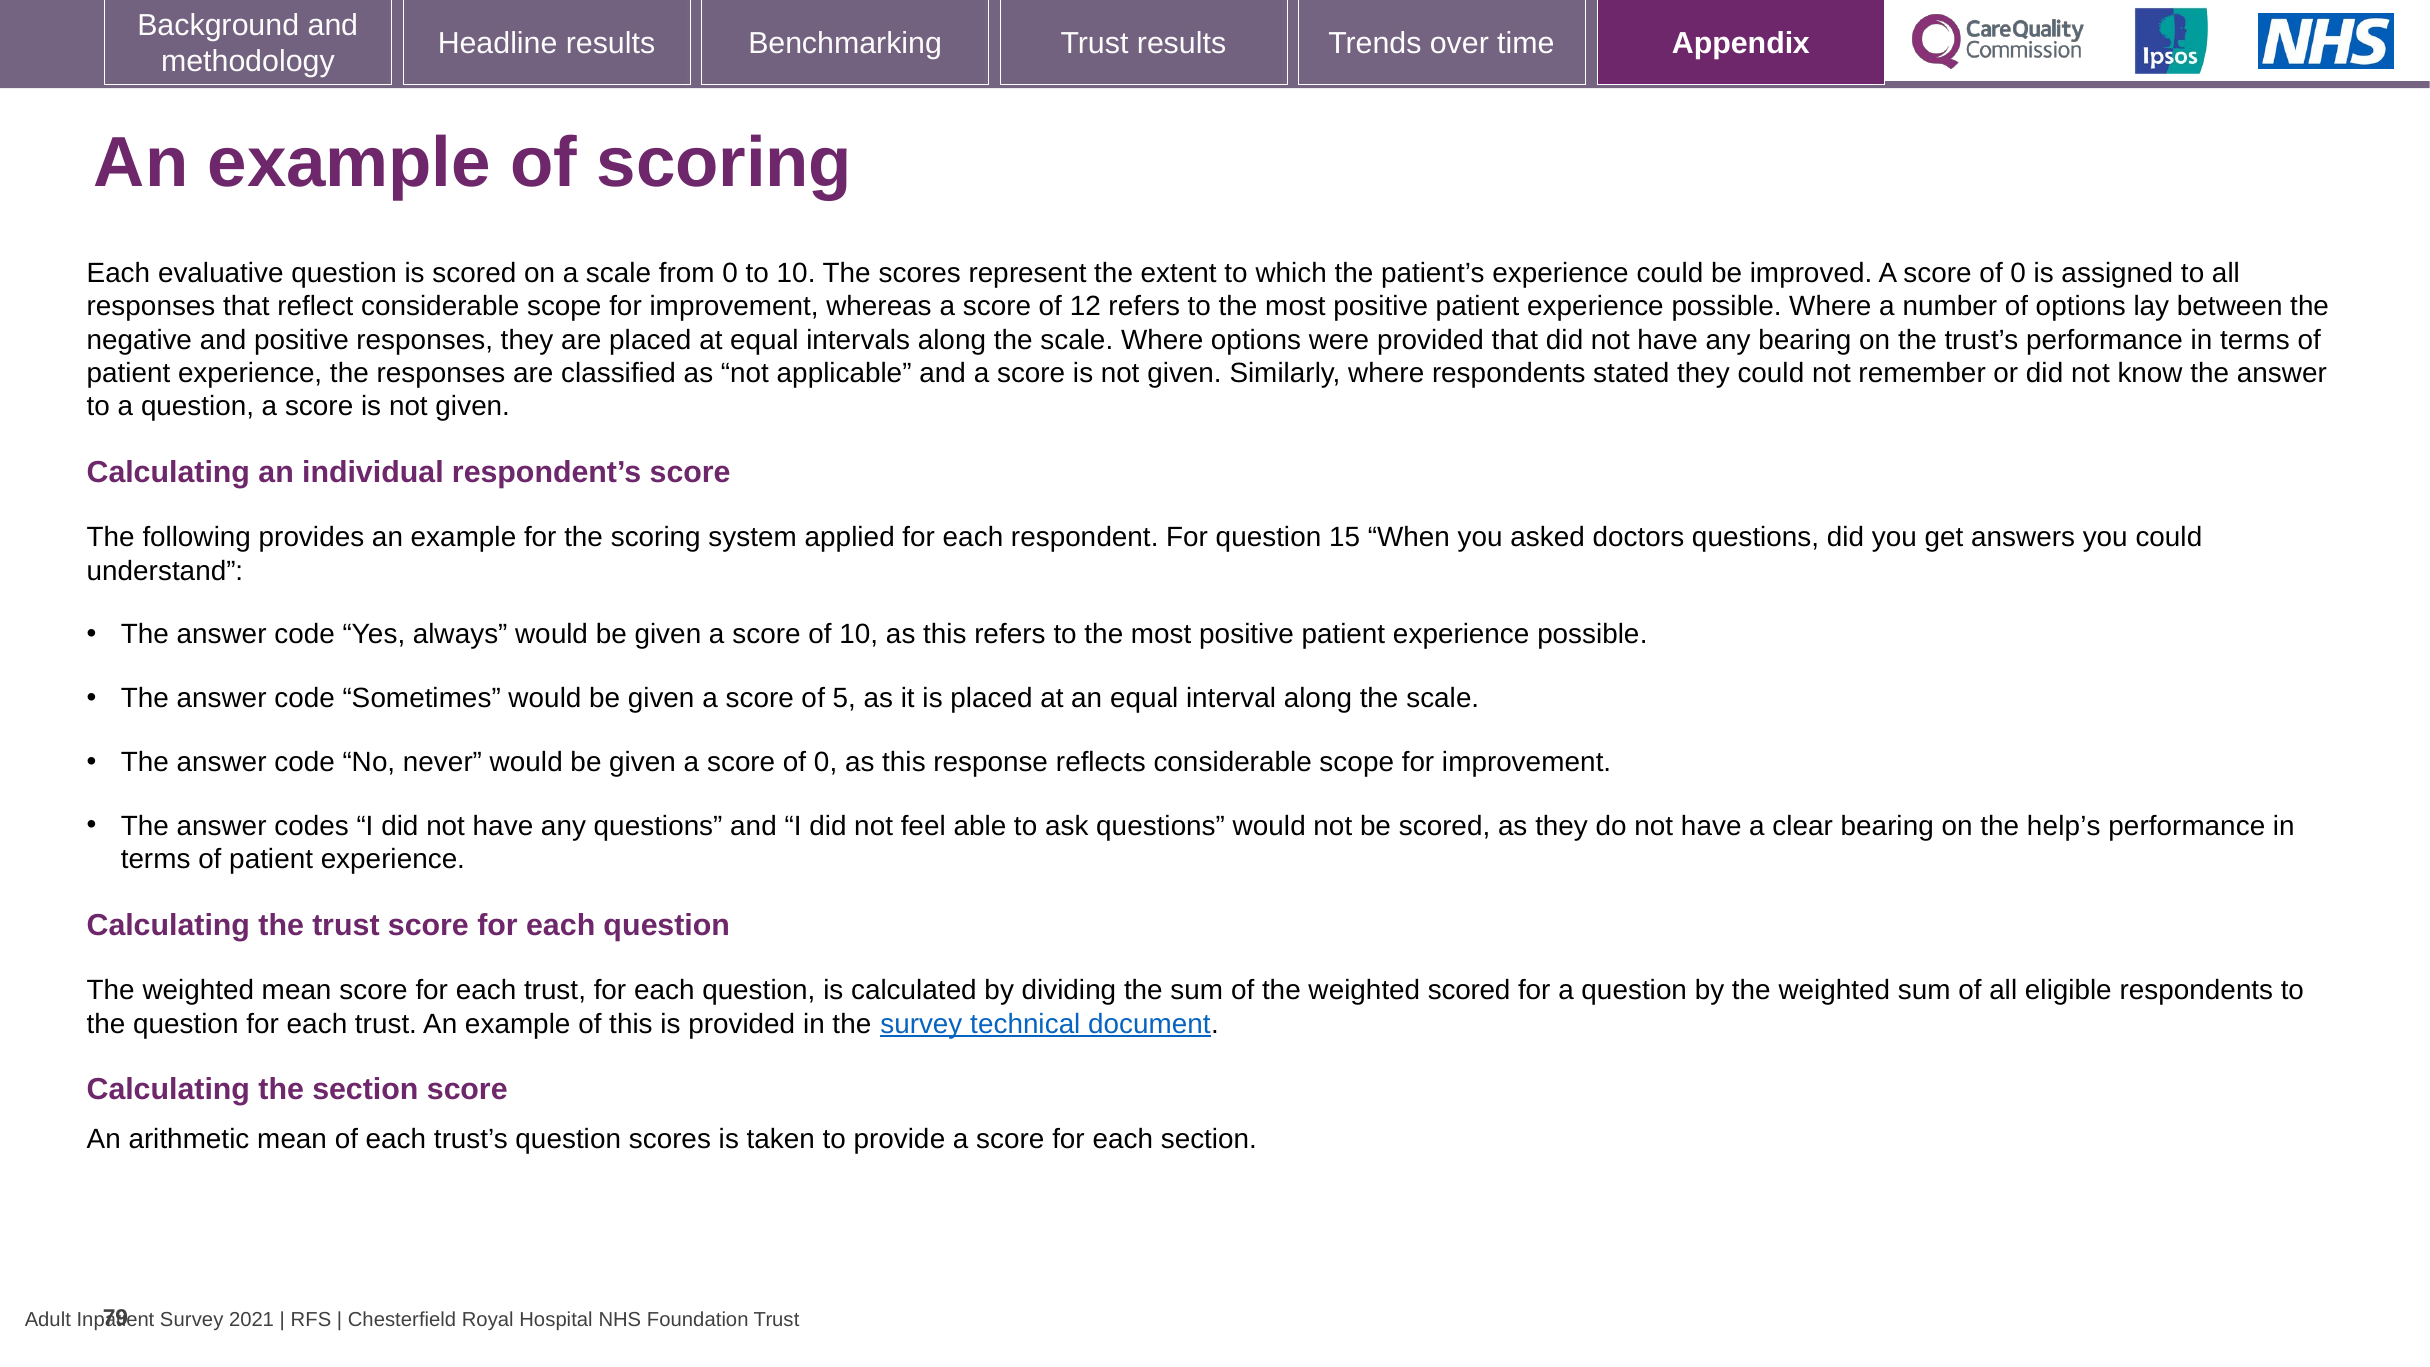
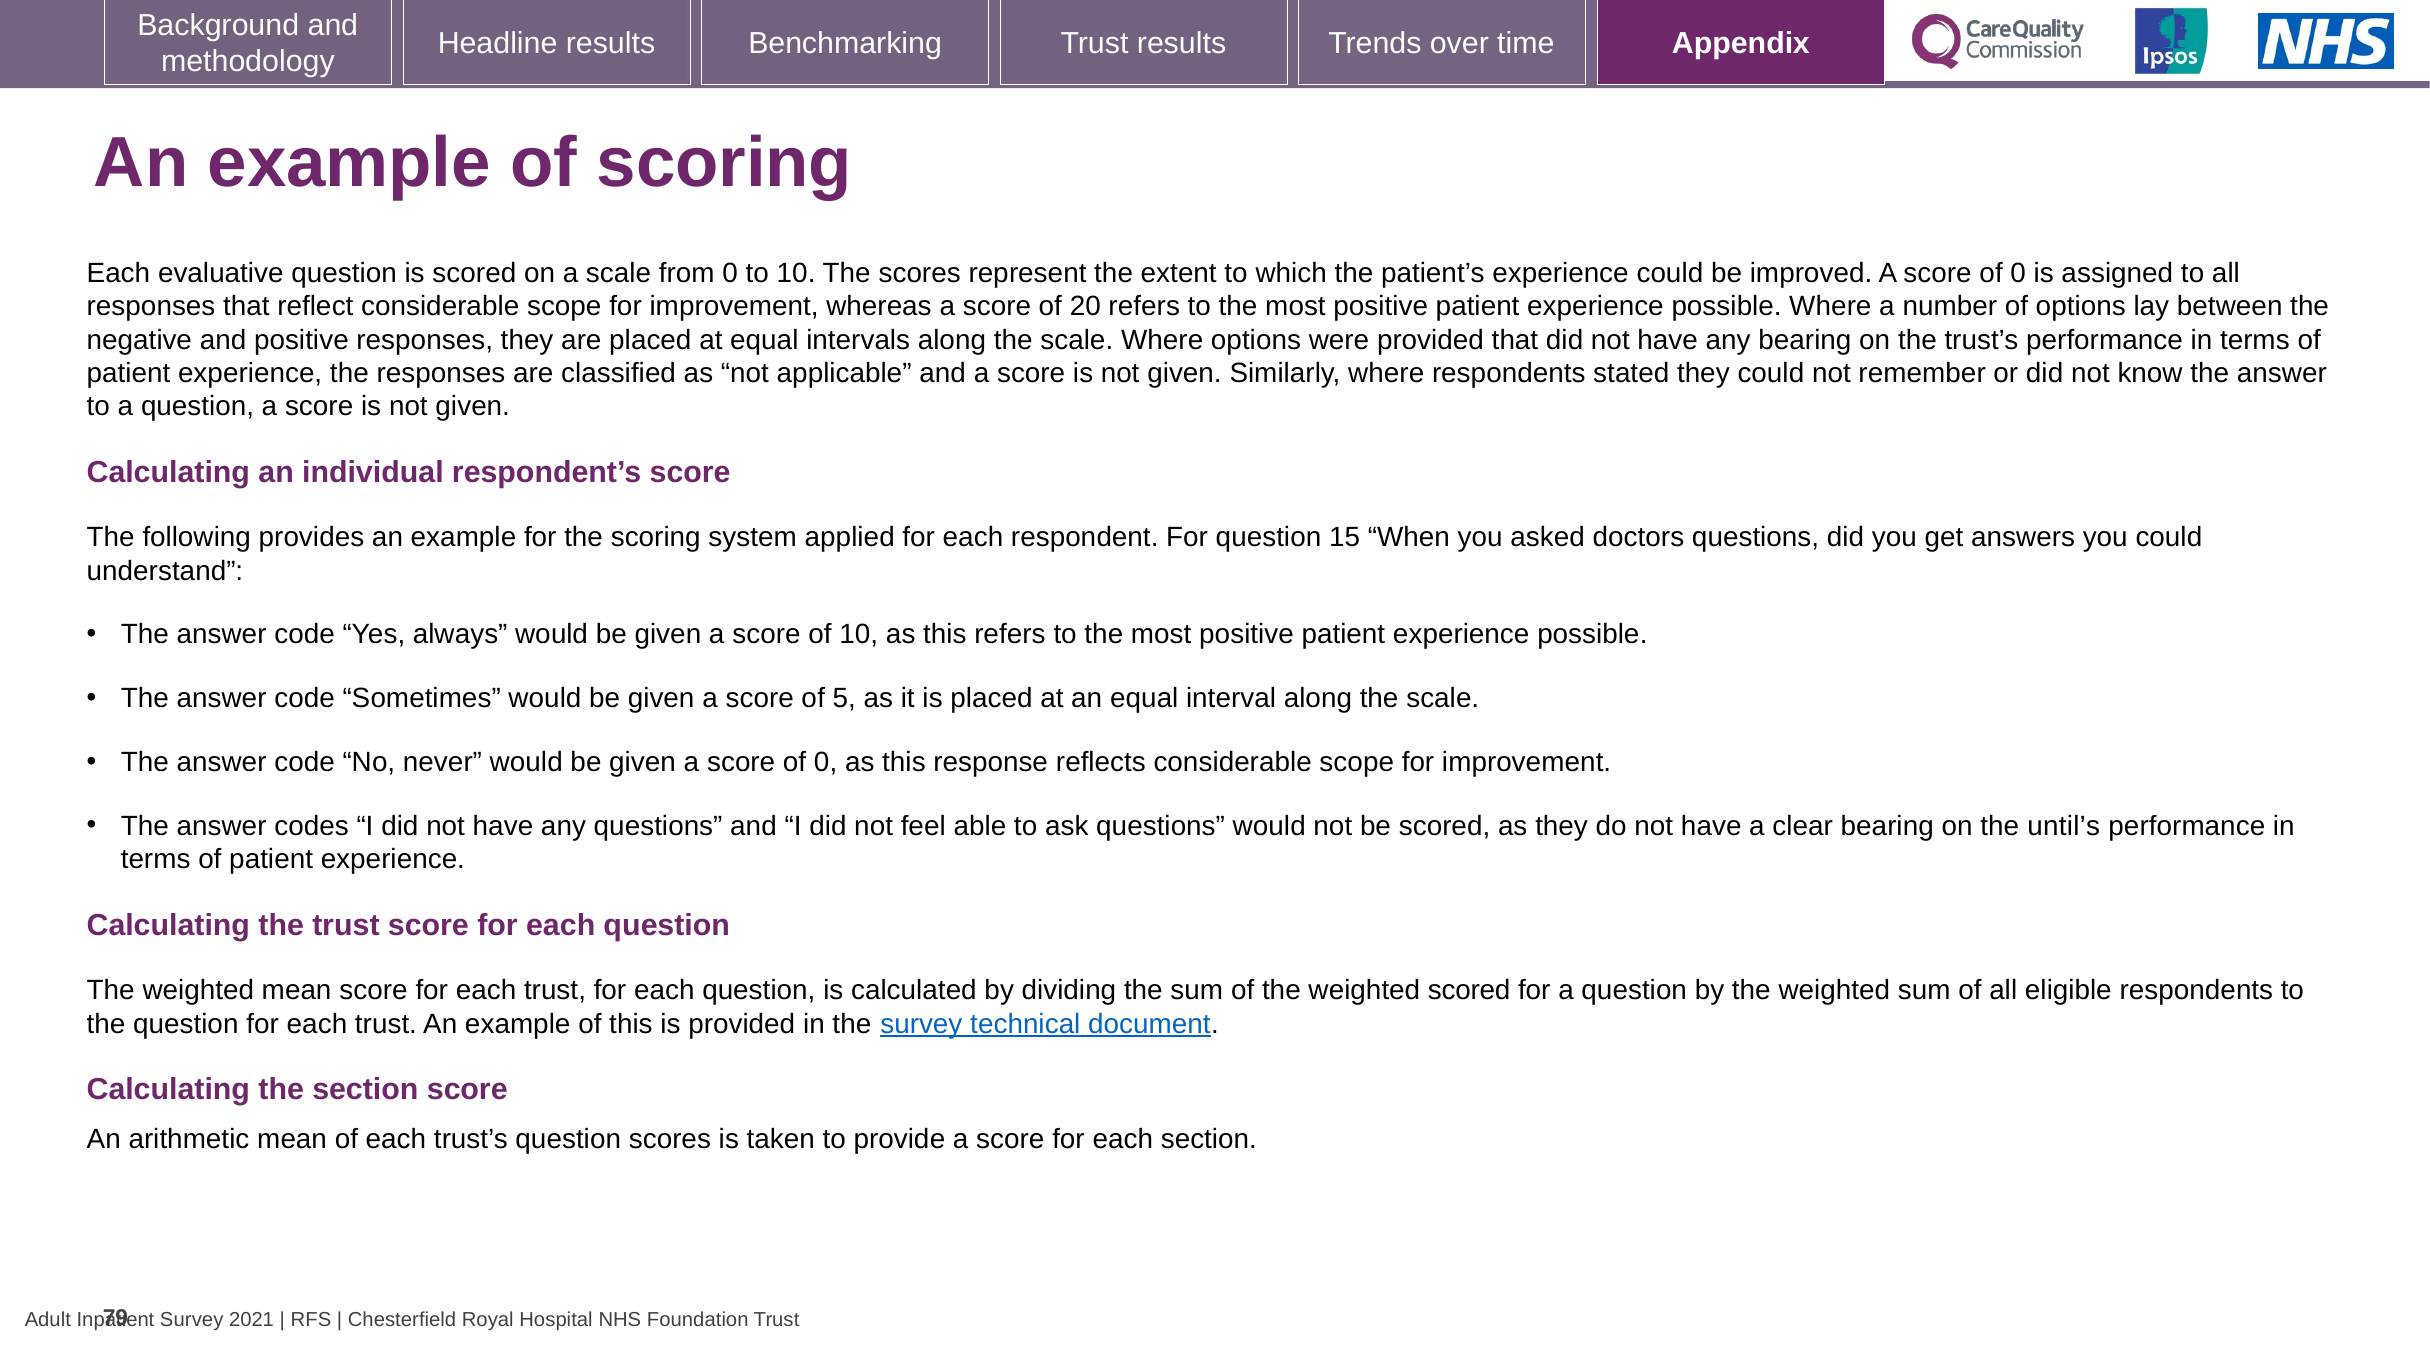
12: 12 -> 20 (1085, 306)
help’s: help’s -> until’s (2064, 826)
